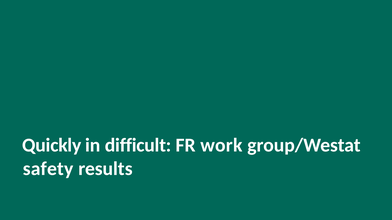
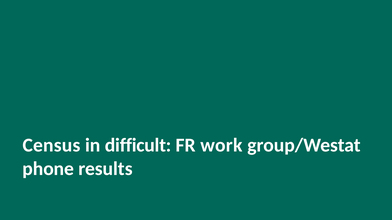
Quickly: Quickly -> Census (52, 146)
safety: safety -> phone (48, 169)
